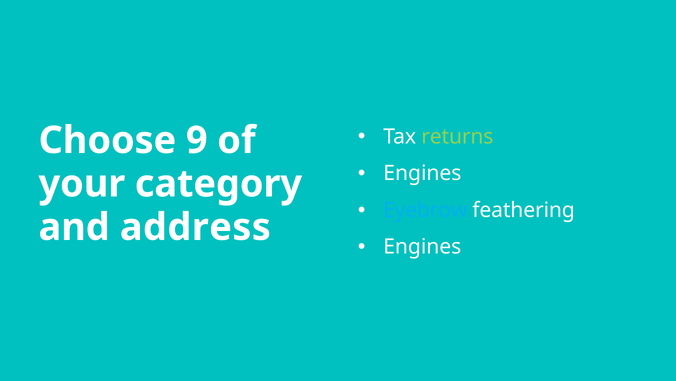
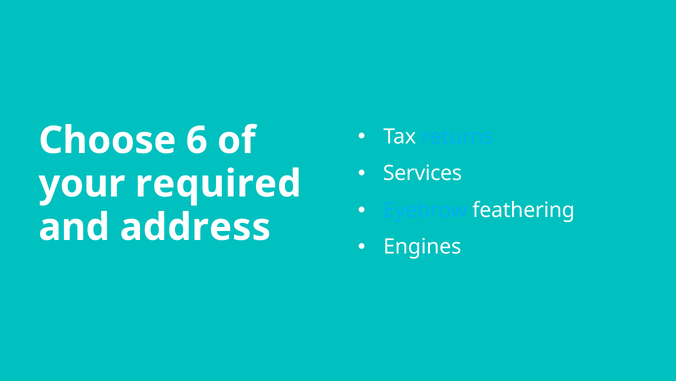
returns colour: light green -> light blue (457, 136)
9: 9 -> 6 (197, 140)
Engines: Engines -> Services (422, 173)
category: category -> required (218, 184)
